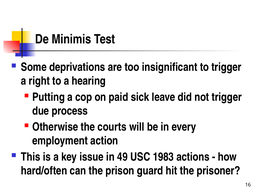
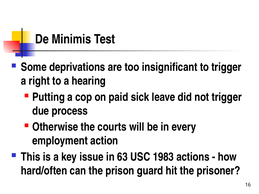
49: 49 -> 63 (122, 157)
